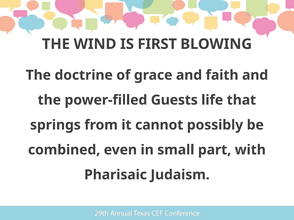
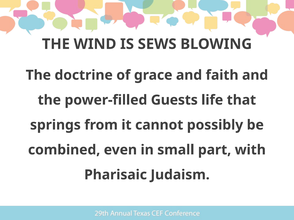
FIRST: FIRST -> SEWS (157, 44)
